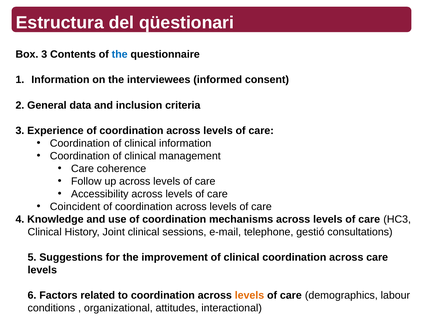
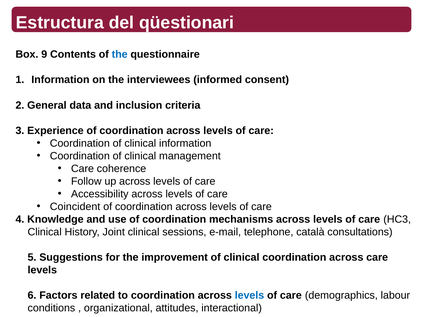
Box 3: 3 -> 9 (44, 55)
gestió: gestió -> català (310, 232)
levels colour: orange -> blue (249, 296)
